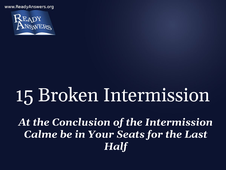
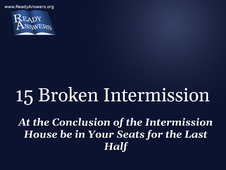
Calme: Calme -> House (41, 134)
